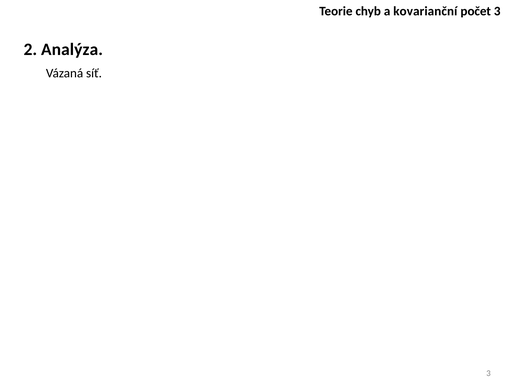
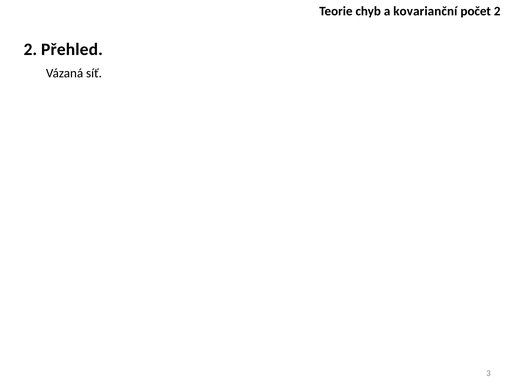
počet 3: 3 -> 2 (497, 11)
Analýza: Analýza -> Přehled (72, 50)
